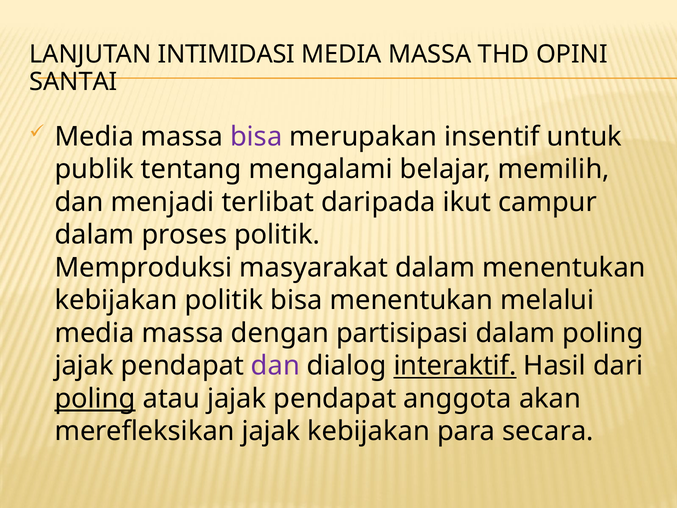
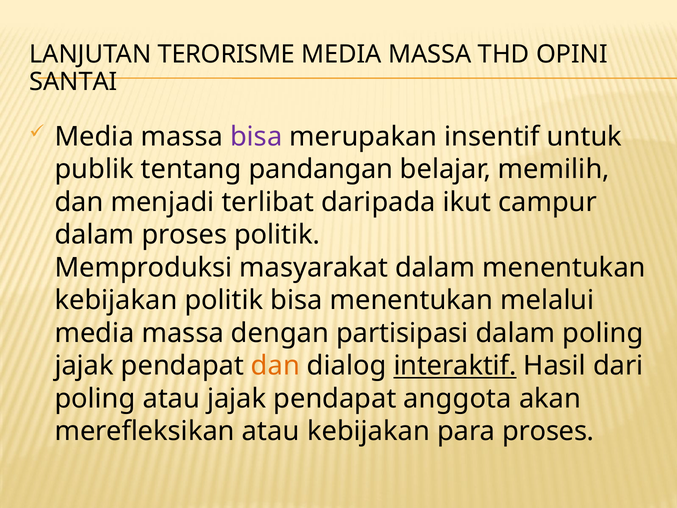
INTIMIDASI: INTIMIDASI -> TERORISME (226, 54)
mengalami: mengalami -> pandangan (321, 169)
dan colour: purple -> orange (275, 366)
poling underline: present -> none (95, 399)
merefleksikan jajak: jajak -> atau (271, 431)
para secara: secara -> proses (548, 431)
